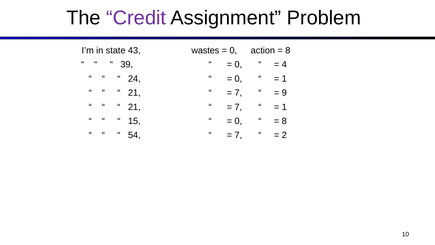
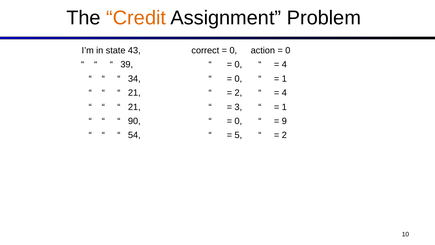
Credit colour: purple -> orange (136, 18)
wastes: wastes -> correct (205, 50)
8: 8 -> 0 (288, 50)
24: 24 -> 34 (134, 79)
7: 7 -> 2 (238, 93)
9: 9 -> 4 (284, 93)
7: 7 -> 3 (238, 107)
15: 15 -> 90 (134, 121)
8: 8 -> 9 (284, 121)
7: 7 -> 5 (238, 135)
